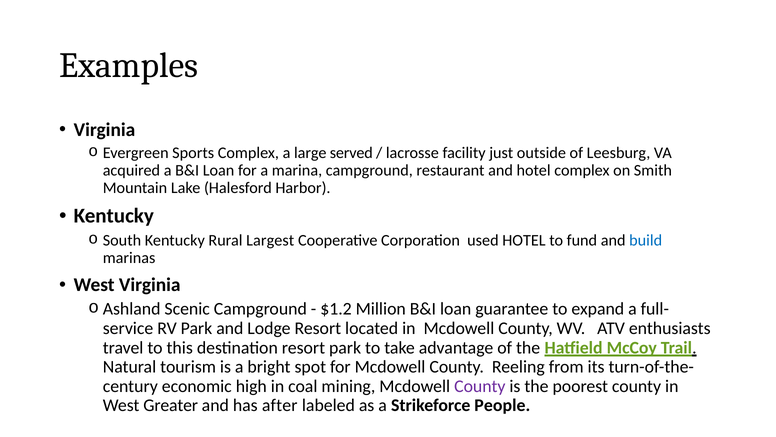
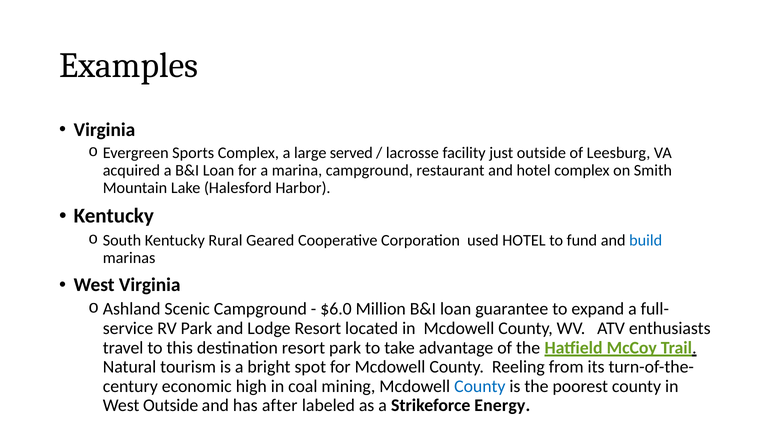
Largest: Largest -> Geared (270, 240)
$1.2: $1.2 -> $6.0 (336, 309)
County colour: purple -> blue (480, 386)
West Greater: Greater -> Outside (171, 405)
People: People -> Energy (502, 405)
